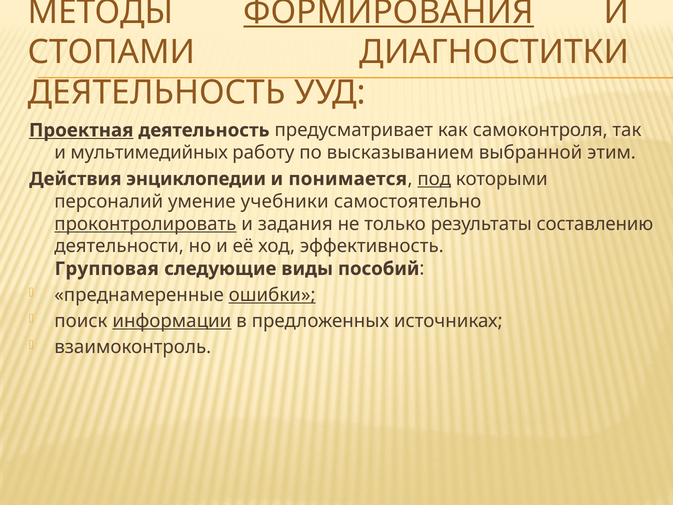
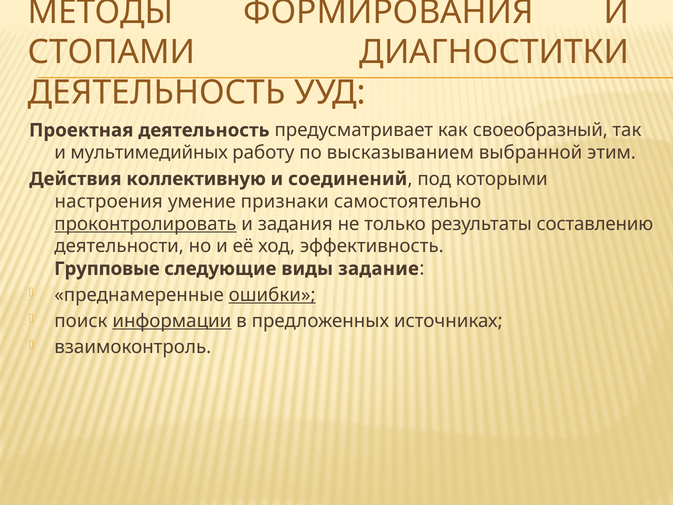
ФОРМИРОВАНИЯ underline: present -> none (389, 12)
Проектная underline: present -> none (81, 130)
самоконтроля: самоконтроля -> своеобразный (540, 130)
энциклопедии: энциклопедии -> коллективную (196, 179)
понимается: понимается -> соединений (348, 179)
под underline: present -> none (434, 179)
персоналий: персоналий -> настроения (109, 201)
учебники: учебники -> признаки (285, 201)
Групповая: Групповая -> Групповые (107, 269)
пособий: пособий -> задание (379, 269)
